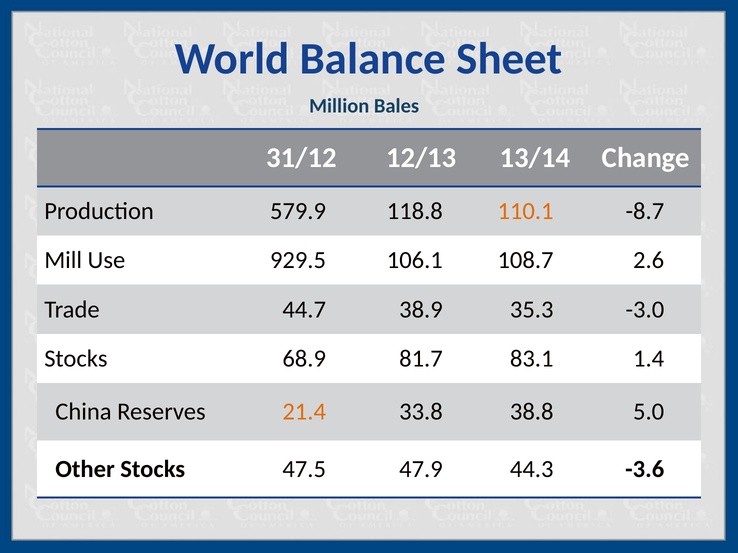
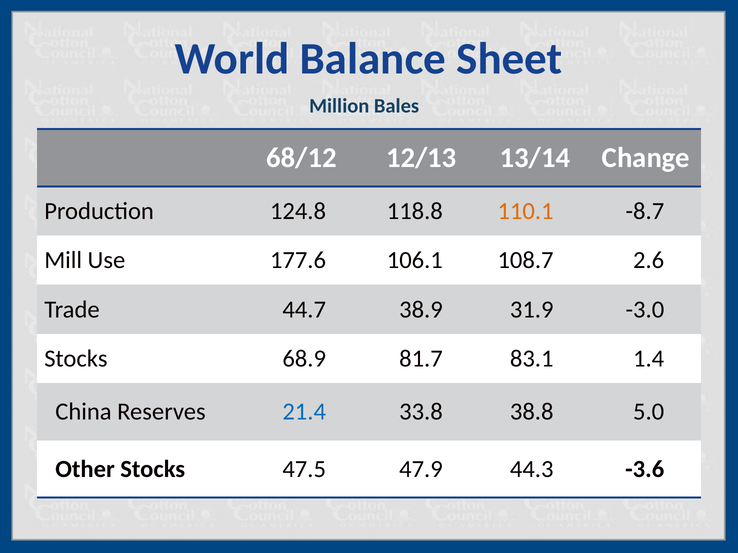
31/12: 31/12 -> 68/12 (301, 158)
579.9: 579.9 -> 124.8 (298, 211)
929.5: 929.5 -> 177.6 (298, 261)
35.3: 35.3 -> 31.9 (532, 310)
21.4 colour: orange -> blue (304, 412)
